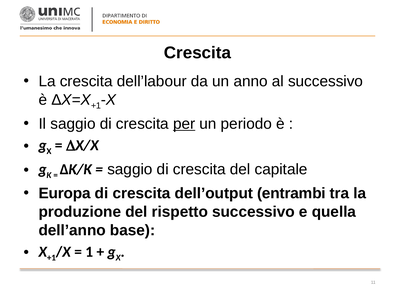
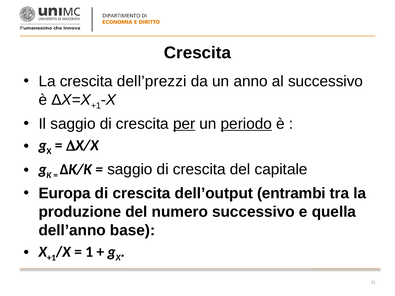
dell’labour: dell’labour -> dell’prezzi (152, 81)
periodo underline: none -> present (246, 124)
rispetto: rispetto -> numero (180, 212)
